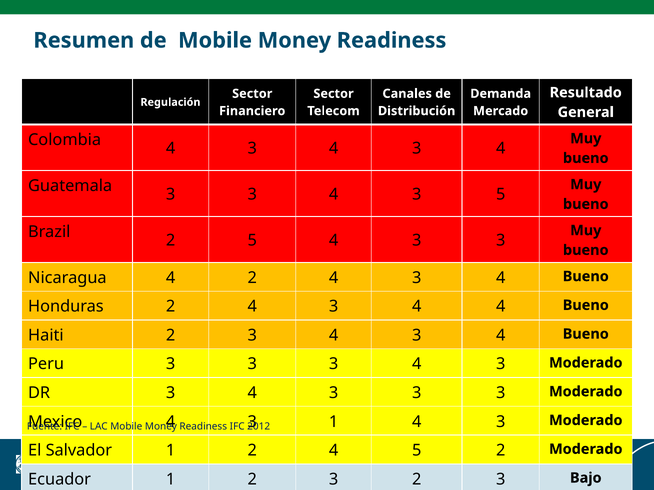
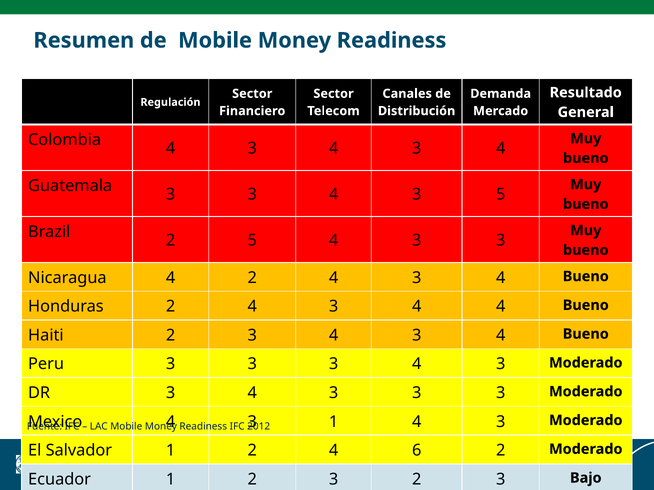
4 5: 5 -> 6 (417, 451)
